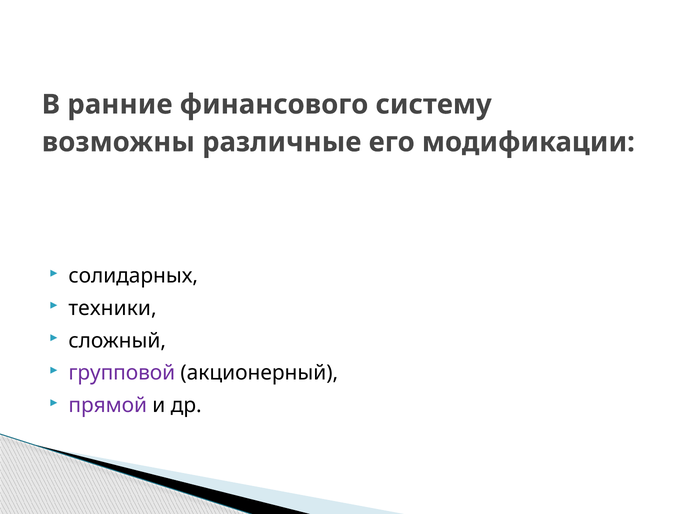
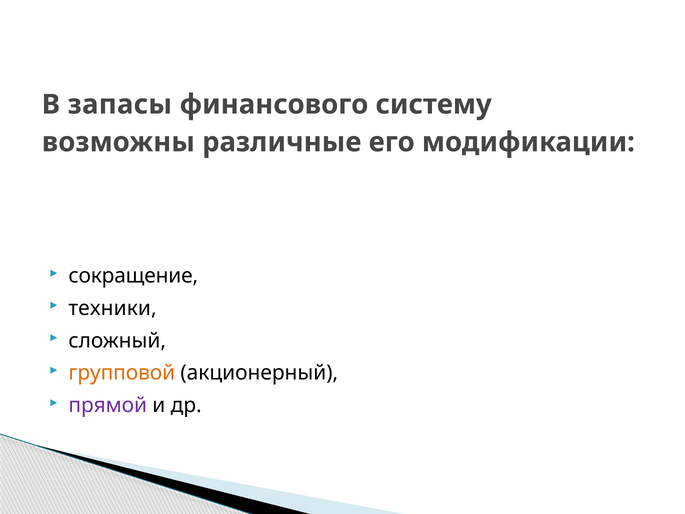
ранние: ранние -> запасы (120, 104)
солидарных: солидарных -> сокращение (133, 276)
групповой colour: purple -> orange (122, 373)
